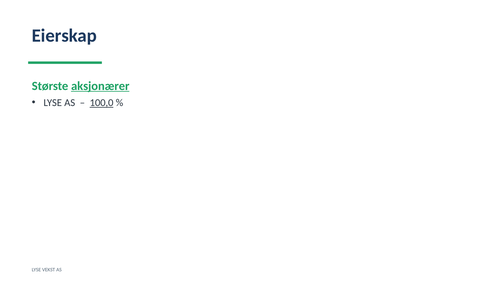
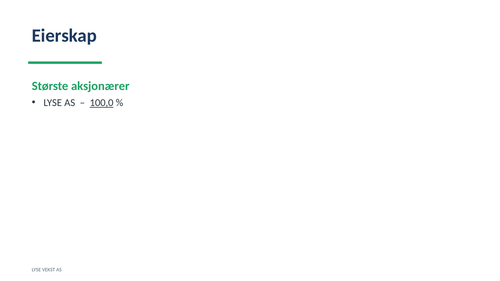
aksjonærer underline: present -> none (100, 86)
